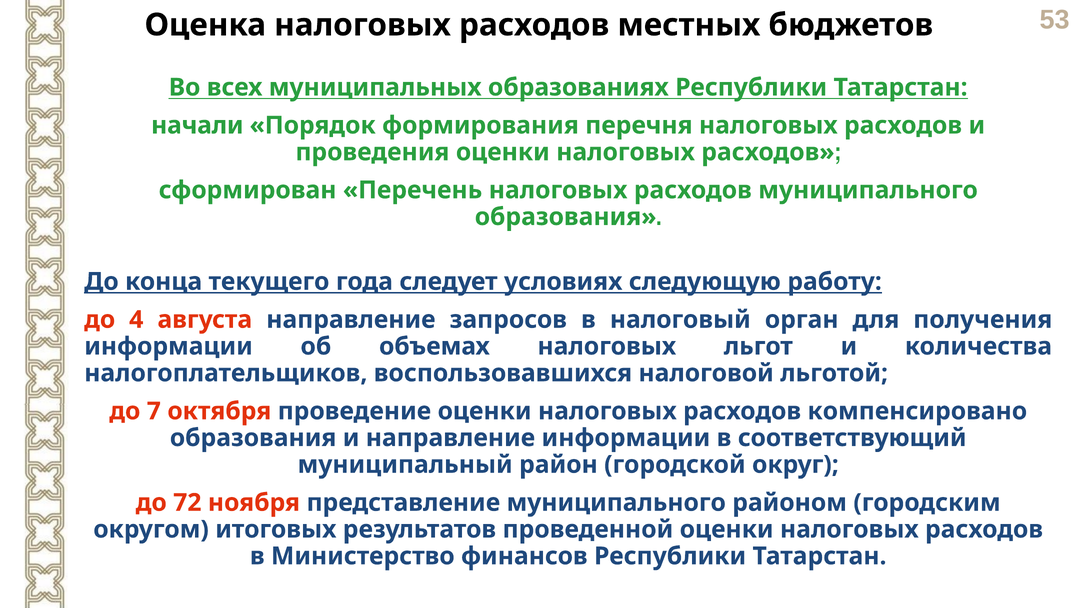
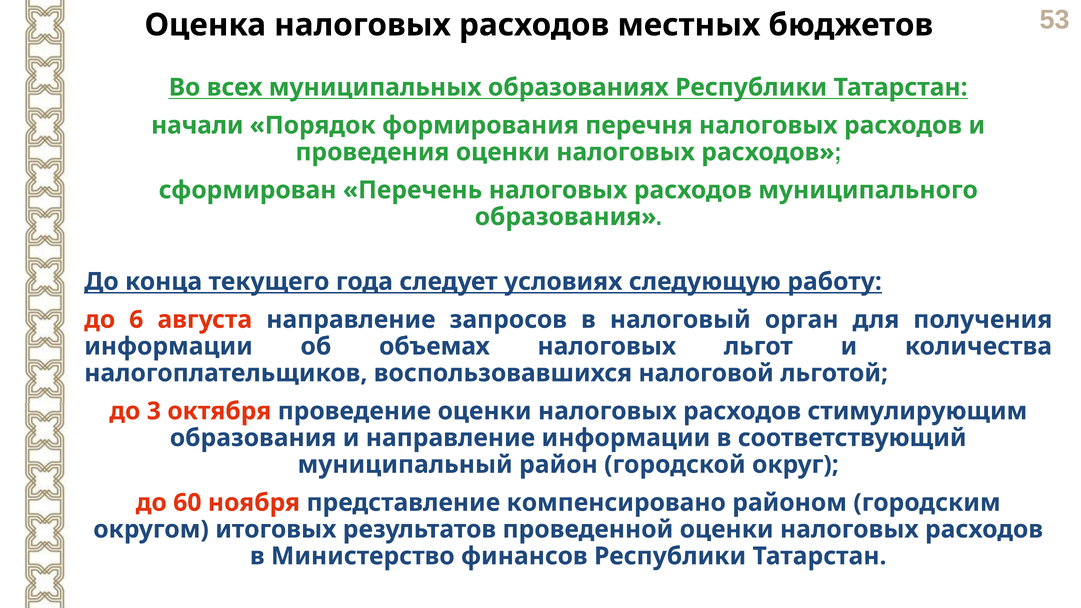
4: 4 -> 6 (136, 320)
7: 7 -> 3 (154, 411)
компенсировано: компенсировано -> стимулирующим (917, 411)
72: 72 -> 60 (187, 503)
представление муниципального: муниципального -> компенсировано (616, 503)
